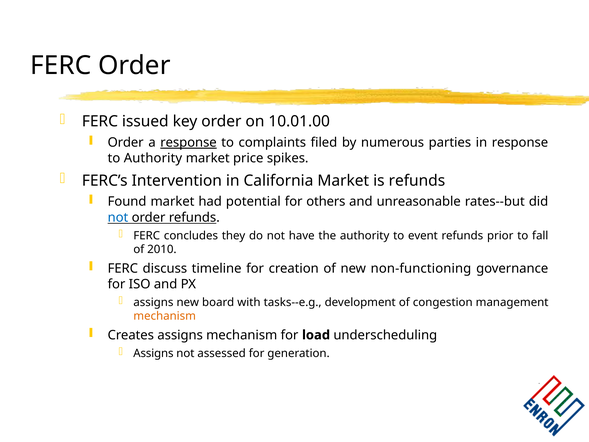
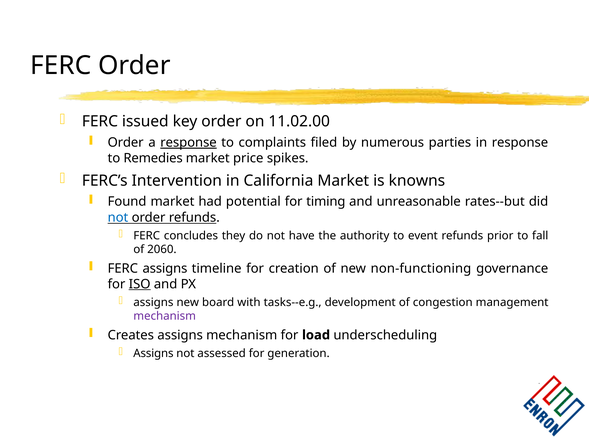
10.01.00: 10.01.00 -> 11.02.00 (299, 121)
to Authority: Authority -> Remedies (153, 158)
is refunds: refunds -> knowns (417, 180)
others: others -> timing (326, 202)
2010: 2010 -> 2060 (162, 249)
FERC discuss: discuss -> assigns (165, 268)
ISO underline: none -> present (140, 284)
mechanism colour: orange -> purple (165, 316)
